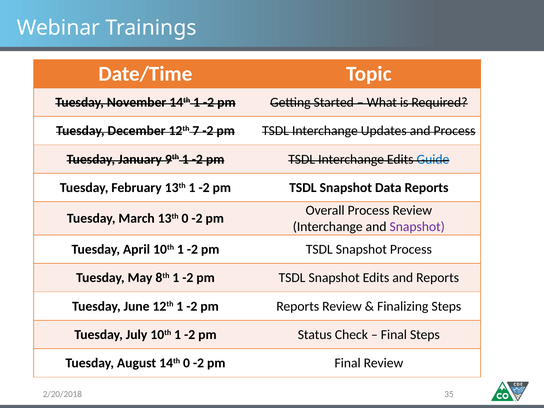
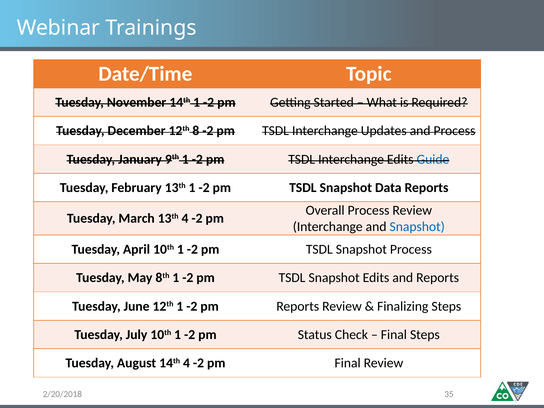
7: 7 -> 8 (196, 131)
13th 0: 0 -> 4 (185, 219)
Snapshot colour: purple -> blue (417, 227)
14th 0: 0 -> 4 (186, 363)
